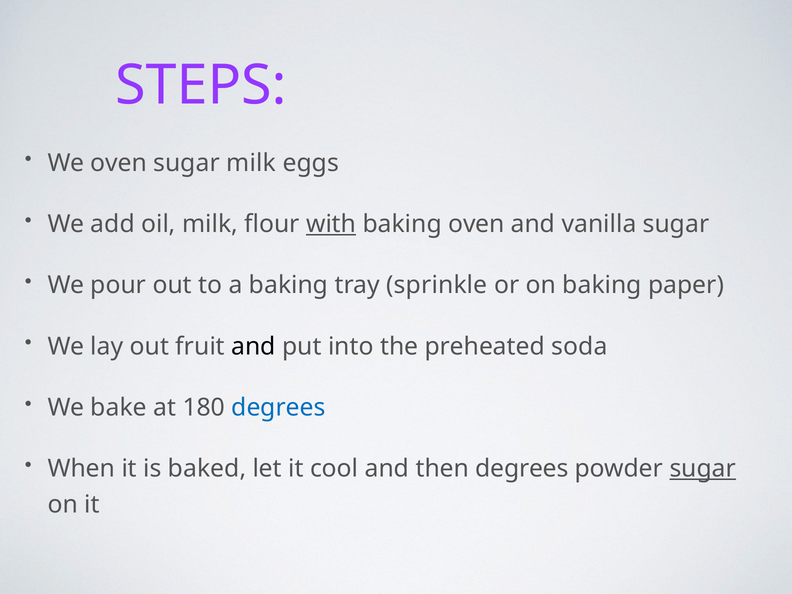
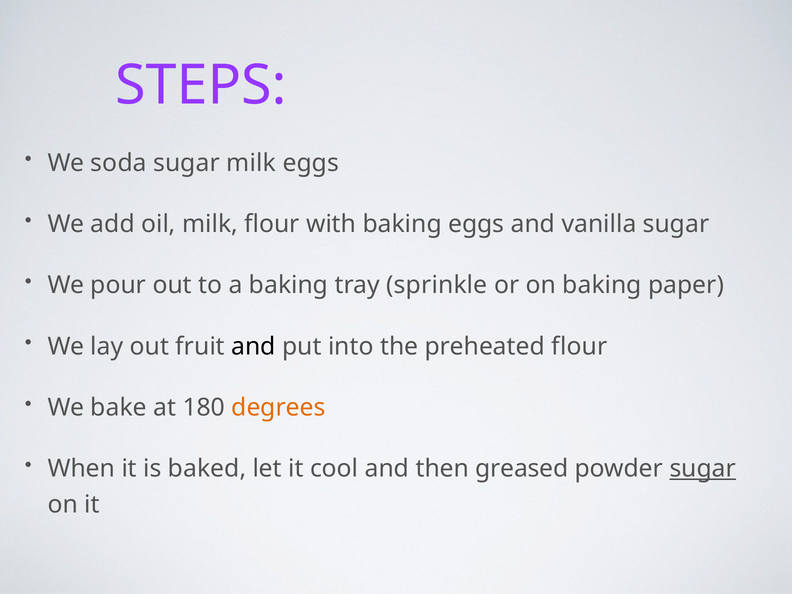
We oven: oven -> soda (119, 163)
with underline: present -> none (331, 224)
baking oven: oven -> eggs (476, 224)
preheated soda: soda -> flour (580, 346)
degrees colour: blue -> orange (278, 408)
then degrees: degrees -> greased (522, 469)
